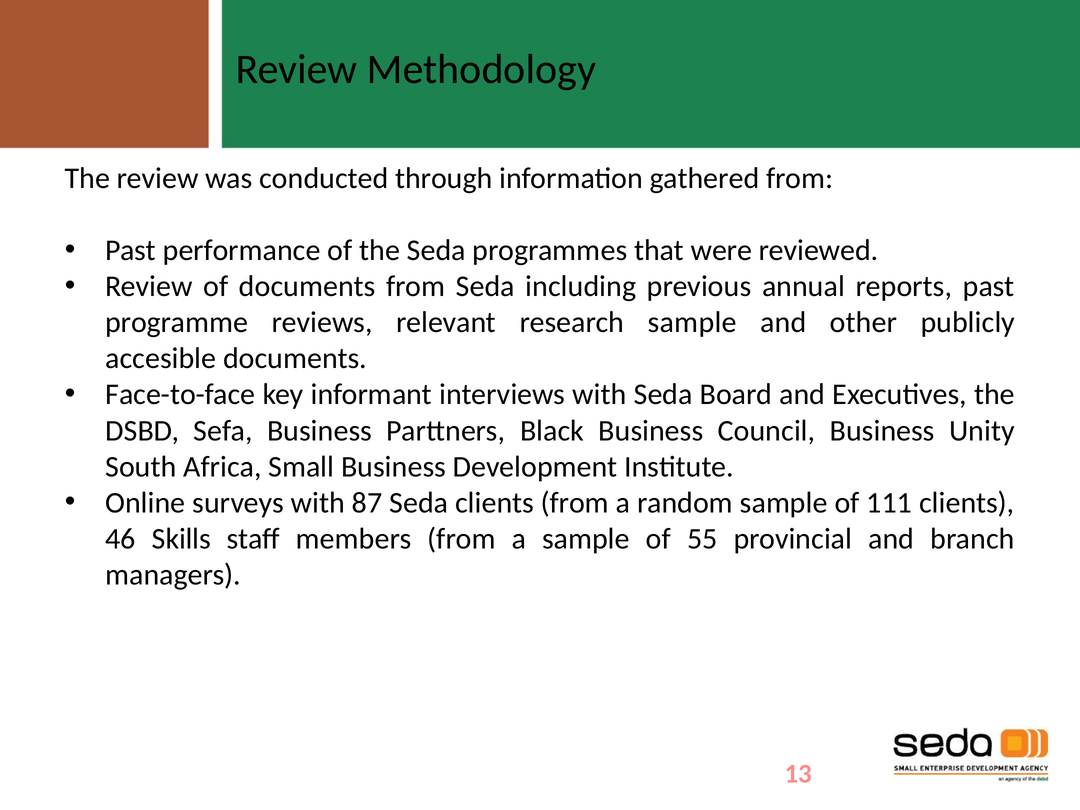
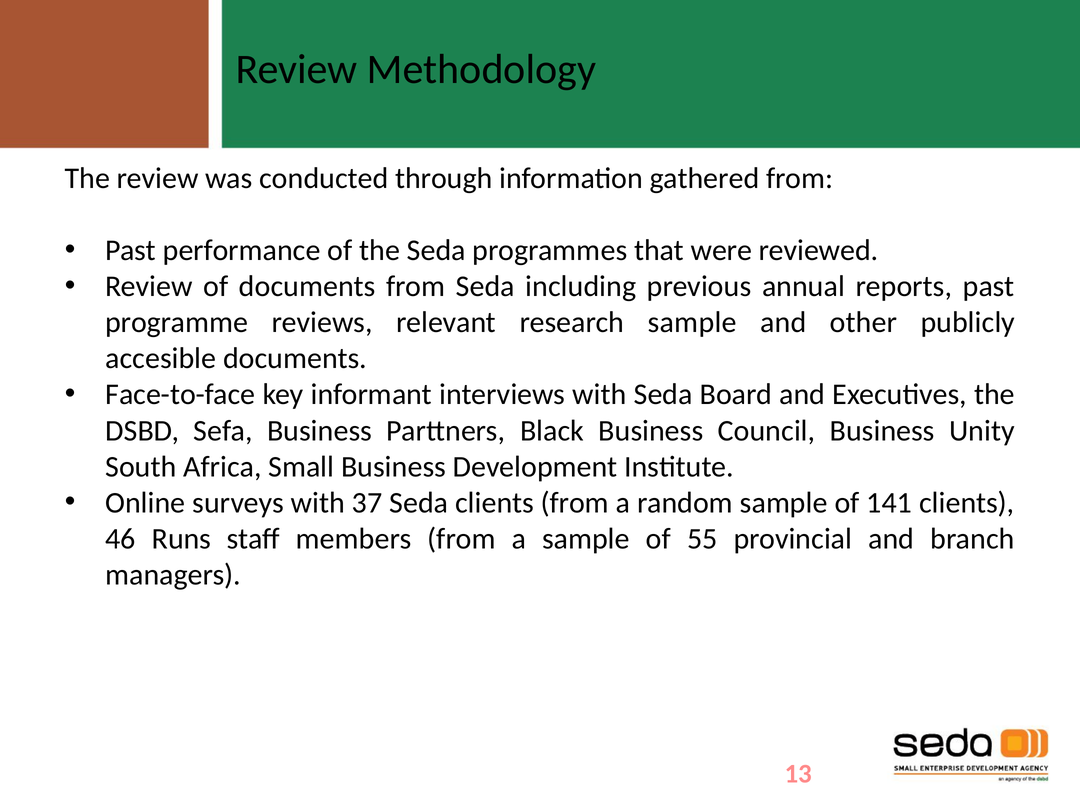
87: 87 -> 37 (367, 503)
111: 111 -> 141 (889, 503)
Skills: Skills -> Runs (181, 539)
